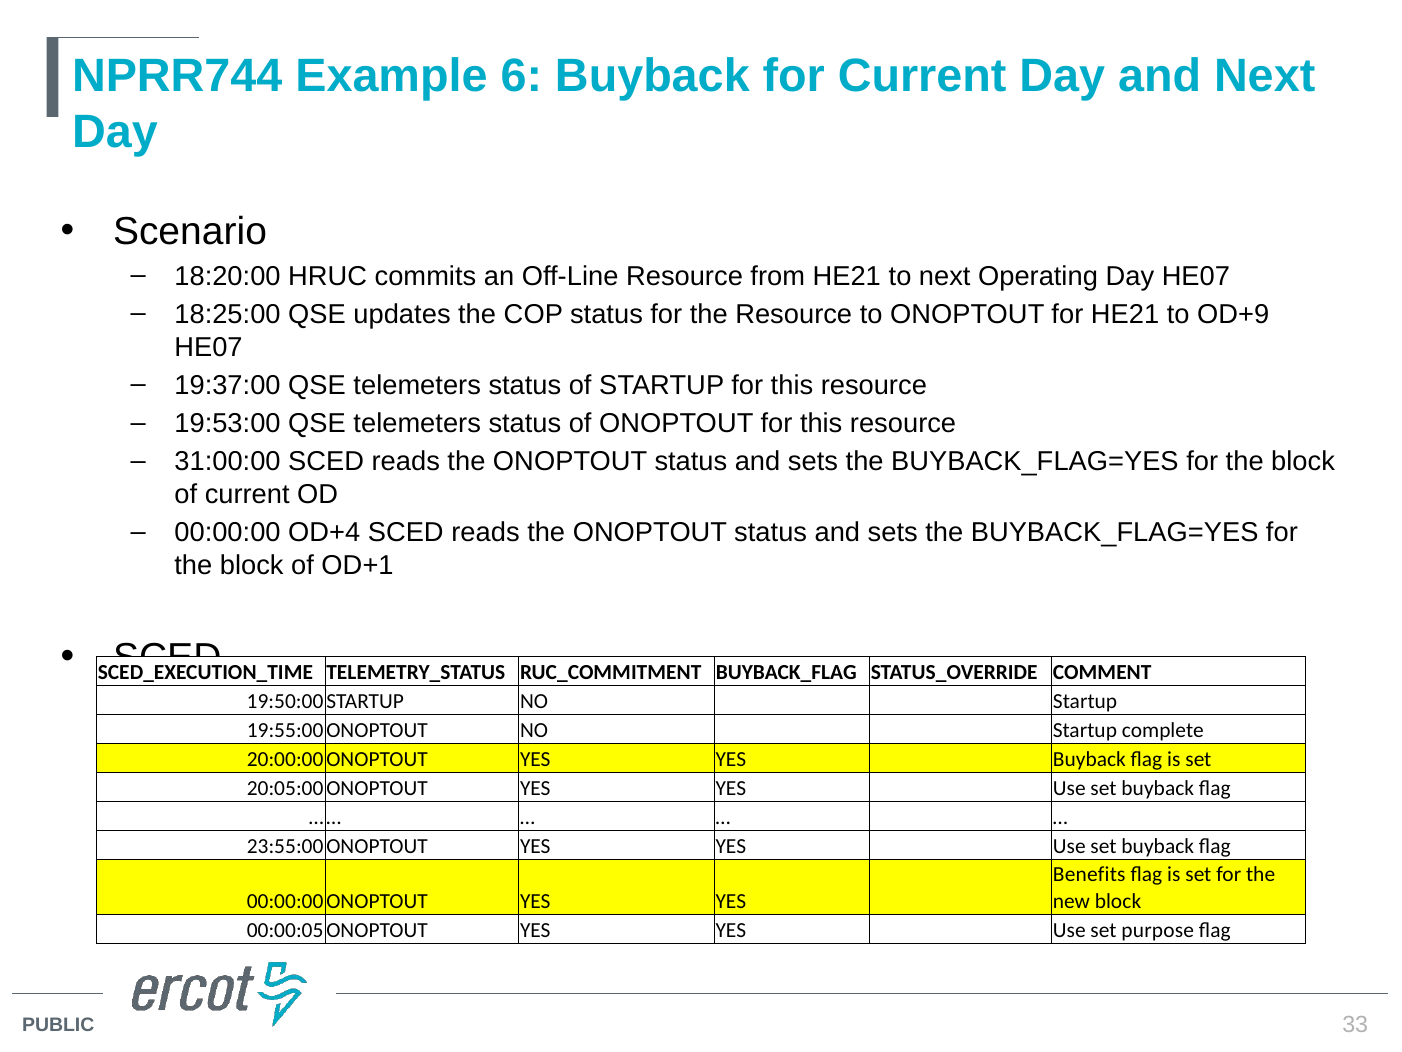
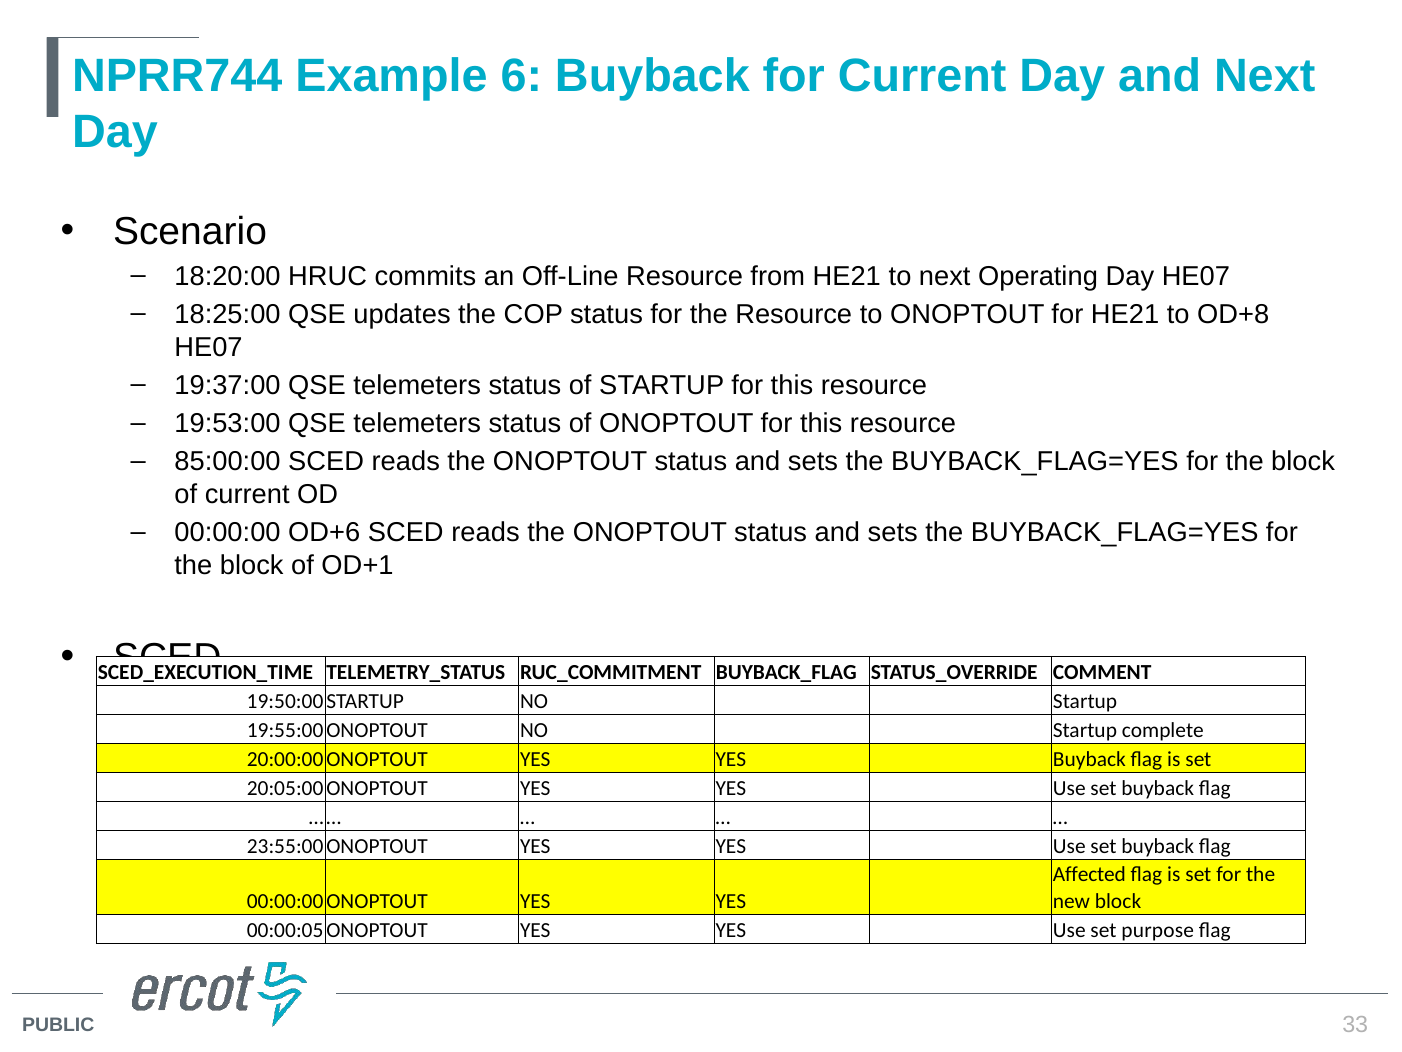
OD+9: OD+9 -> OD+8 (1233, 314)
31:00:00: 31:00:00 -> 85:00:00 (228, 461)
OD+4: OD+4 -> OD+6 (324, 532)
Benefits: Benefits -> Affected (1089, 874)
